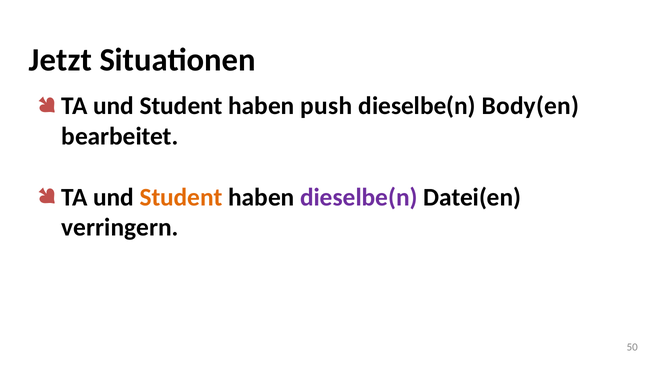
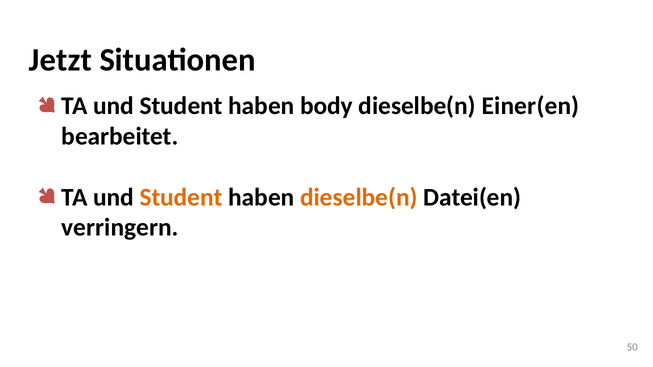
push: push -> body (326, 106)
Body(en: Body(en -> Einer(en (530, 106)
dieselbe(n colour: purple -> orange (359, 197)
